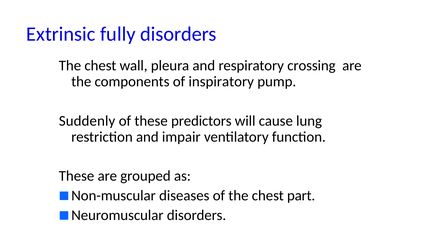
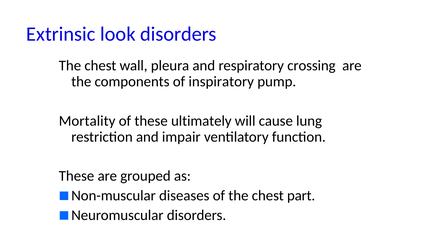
fully: fully -> look (118, 34)
Suddenly: Suddenly -> Mortality (87, 121)
predictors: predictors -> ultimately (201, 121)
